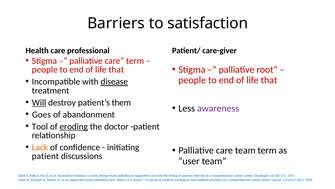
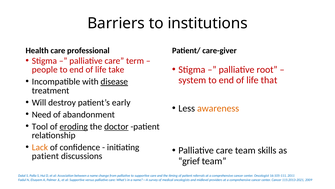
satisfaction: satisfaction -> institutions (208, 23)
that: that -> take (116, 70)
people: people -> system (192, 80)
Will underline: present -> none (39, 102)
them: them -> early (121, 102)
awareness colour: purple -> orange (218, 108)
Goes: Goes -> Need (42, 114)
doctor underline: none -> present (116, 126)
team term: term -> skills (267, 150)
user: user -> grief (189, 161)
